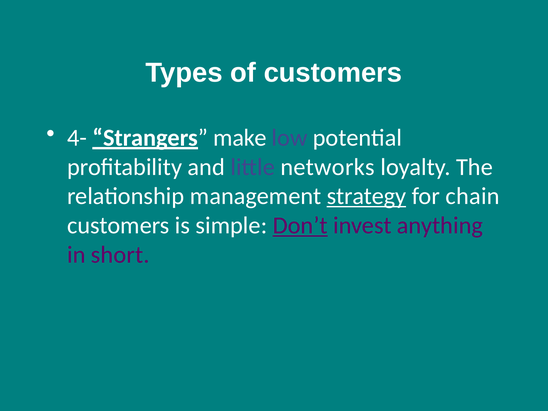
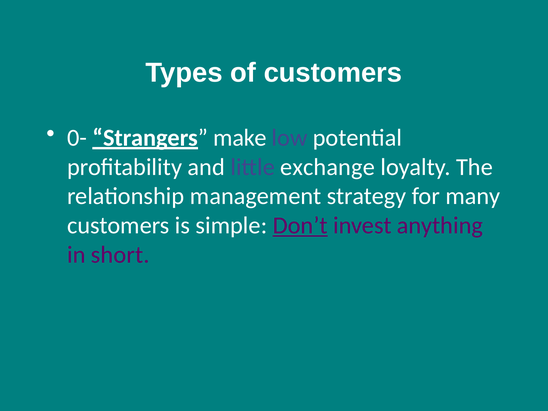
4-: 4- -> 0- (77, 138)
networks: networks -> exchange (328, 167)
strategy underline: present -> none (366, 196)
chain: chain -> many (473, 196)
